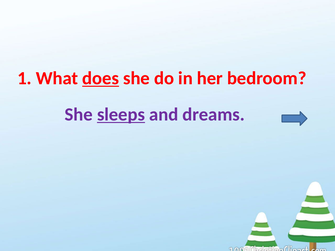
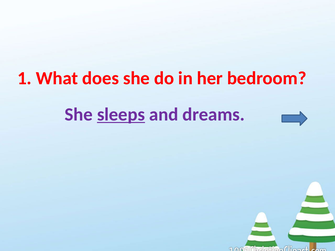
does underline: present -> none (101, 78)
